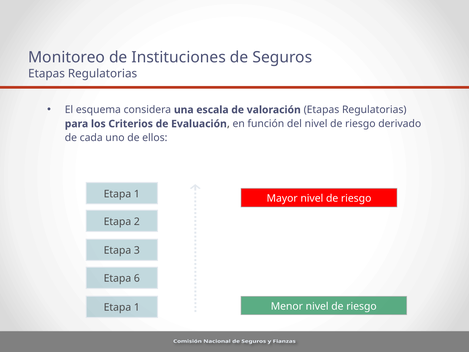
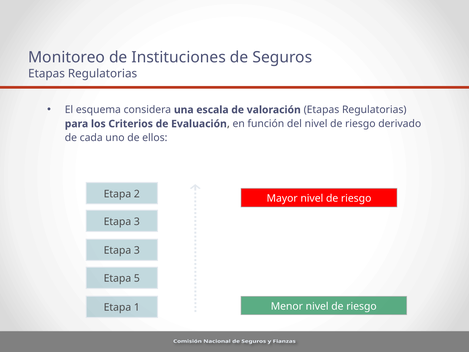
1: 1 -> 2 (137, 194)
2: 2 -> 3 (137, 221)
6: 6 -> 5 (137, 278)
